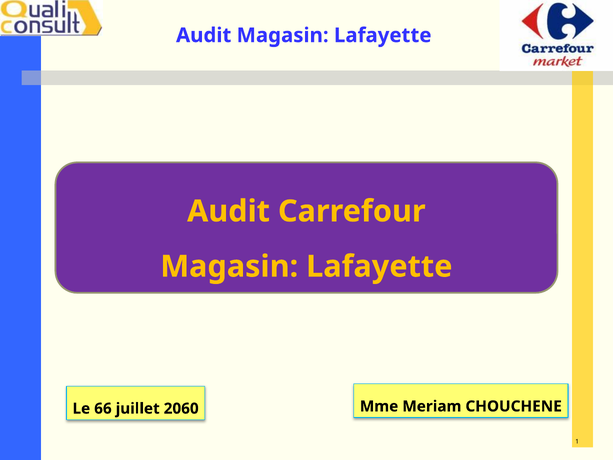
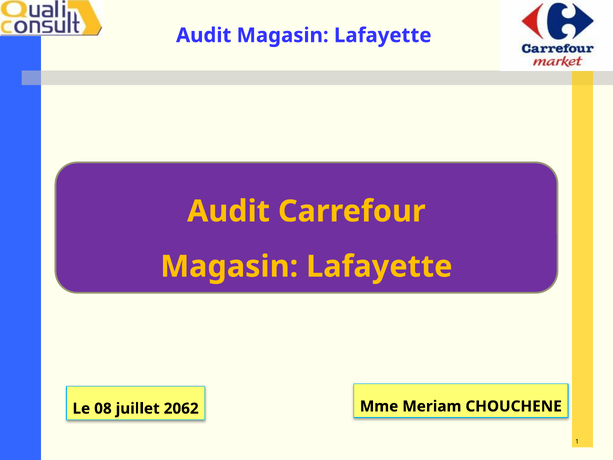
66: 66 -> 08 (103, 408)
2060: 2060 -> 2062 (181, 408)
